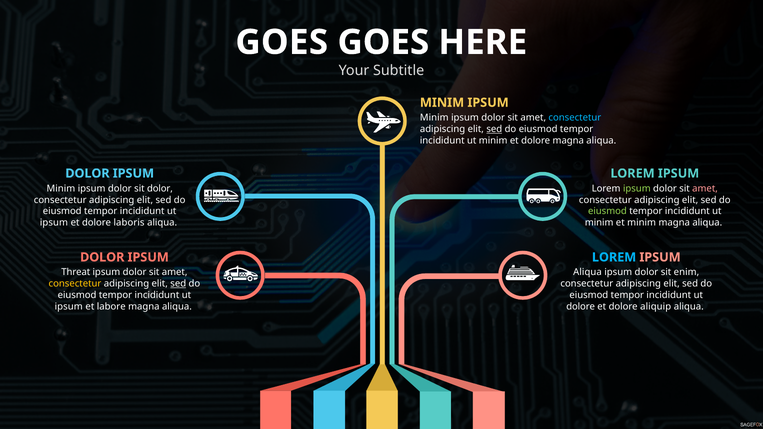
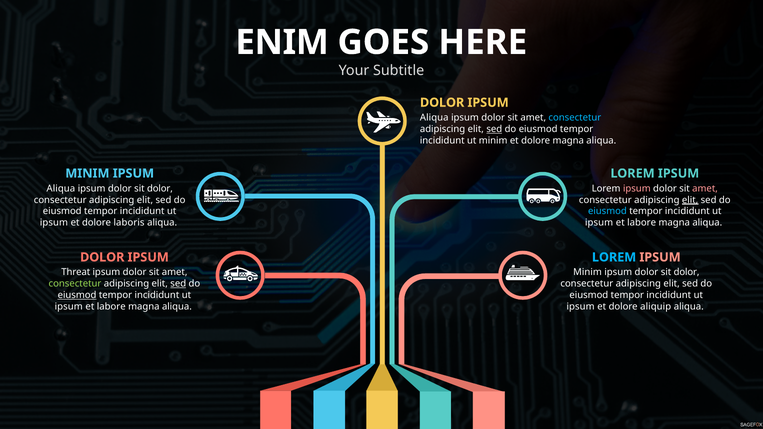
GOES: GOES -> ENIM (282, 42)
MINIM: MINIM -> DOLOR (442, 103)
Minim: Minim -> Aliqua (434, 118)
DOLOR: DOLOR -> MINIM (87, 173)
Minim: Minim -> Aliqua (61, 189)
ipsum colour: light green -> pink (637, 189)
elit underline: none -> present (690, 200)
eiusmod colour: light green -> light blue (607, 211)
minim: minim -> ipsum (599, 223)
minim: minim -> labore (642, 223)
Aliqua: Aliqua -> Minim (588, 272)
enim: enim -> dolor (687, 272)
consectetur colour: yellow -> light green (75, 284)
eiusmod underline: none -> present (77, 295)
dolore: dolore -> ipsum (581, 307)
